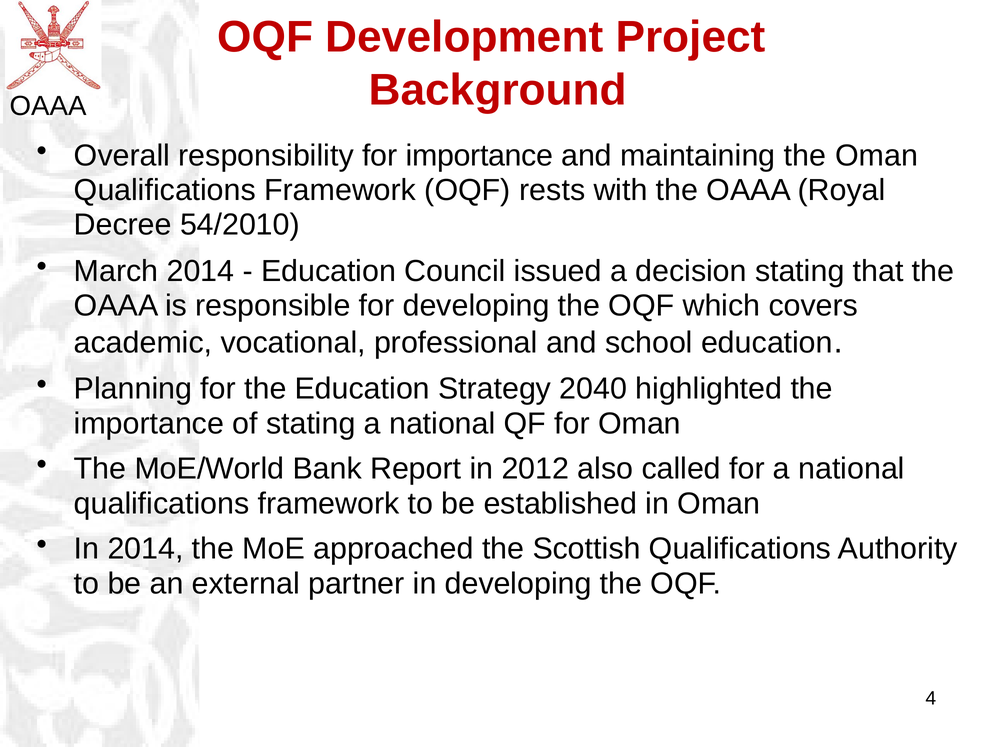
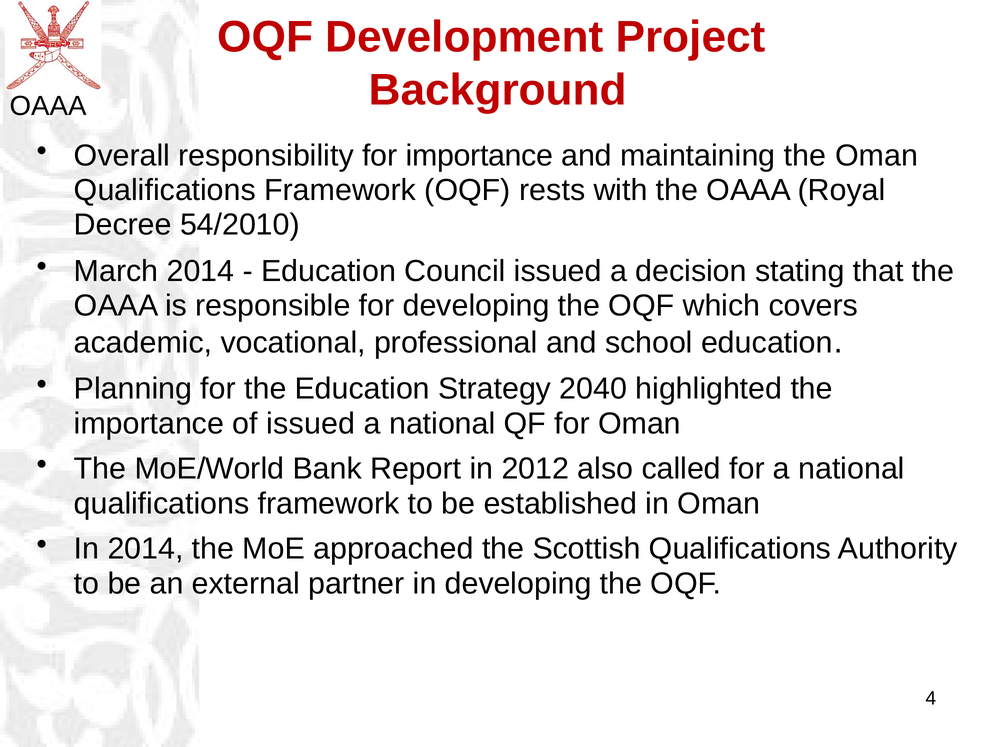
of stating: stating -> issued (311, 424)
